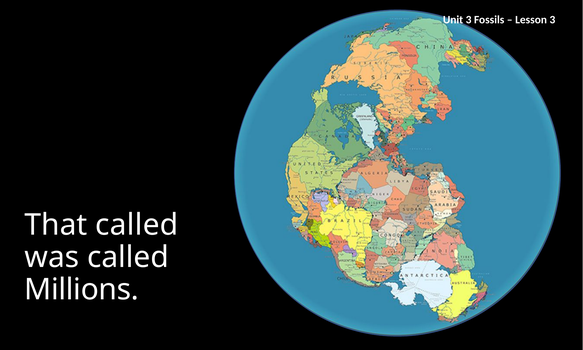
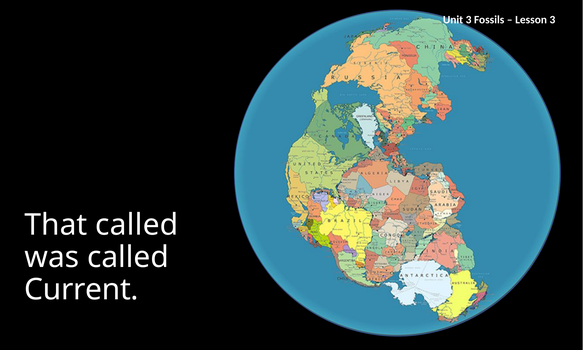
Millions: Millions -> Current (81, 289)
